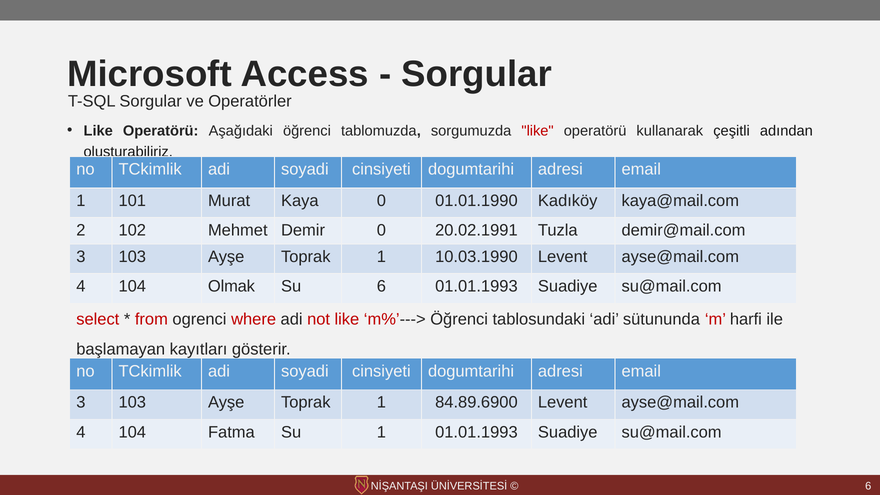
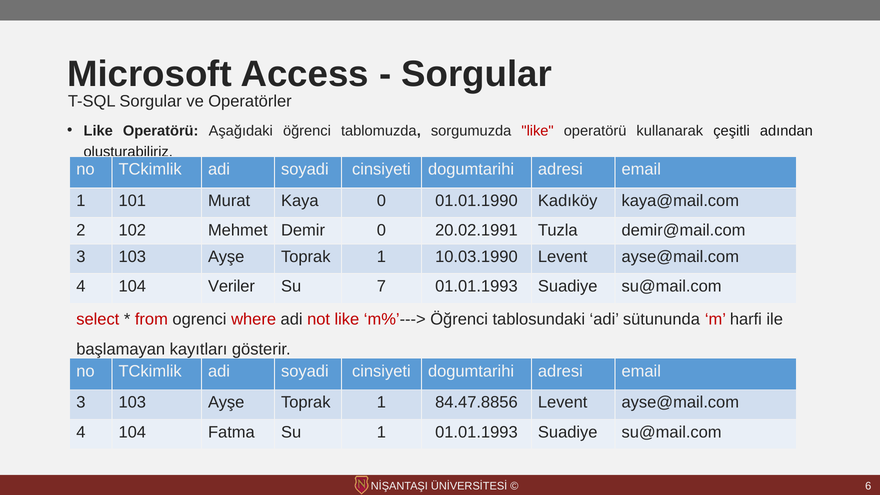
Olmak: Olmak -> Veriler (231, 286)
Su 6: 6 -> 7 (381, 286)
84.89.6900: 84.89.6900 -> 84.47.8856 (476, 402)
